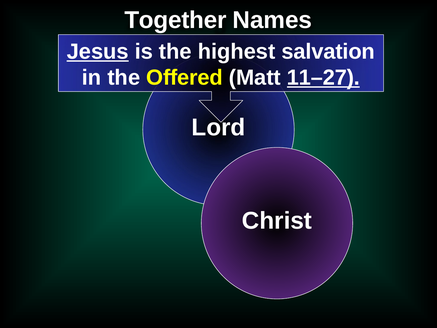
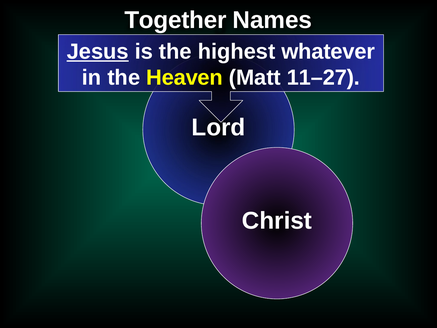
salvation: salvation -> whatever (328, 51)
Offered: Offered -> Heaven (185, 78)
11–27 underline: present -> none (323, 78)
